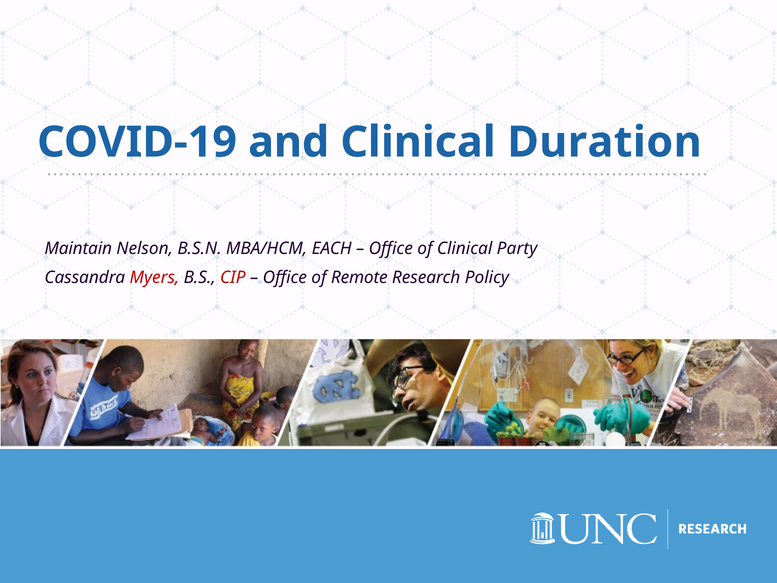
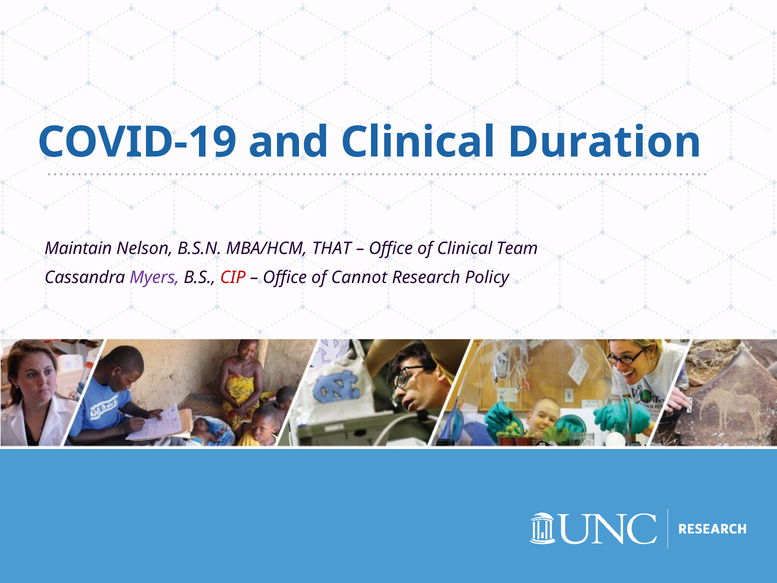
EACH: EACH -> THAT (332, 248)
Party: Party -> Team (517, 248)
Myers colour: red -> purple (154, 277)
Remote: Remote -> Cannot (359, 277)
